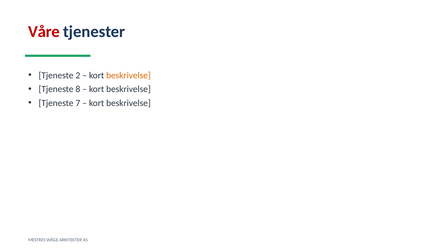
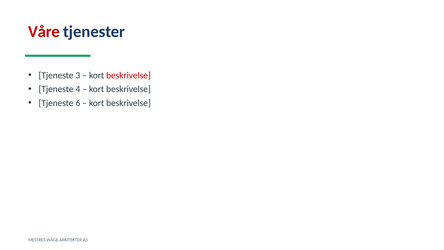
2: 2 -> 3 (78, 75)
beskrivelse colour: orange -> red (128, 75)
8: 8 -> 4 (78, 89)
7: 7 -> 6 (78, 103)
